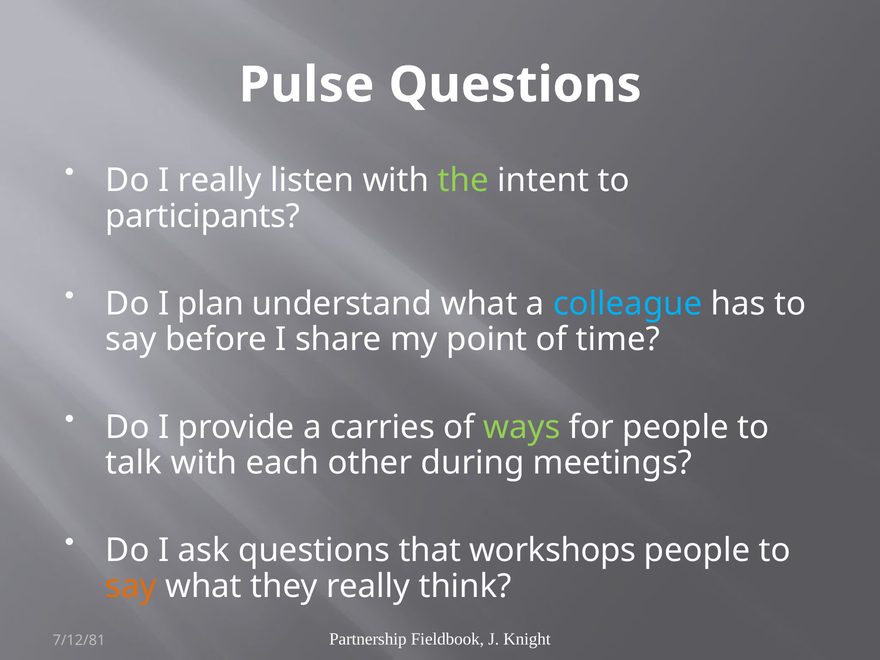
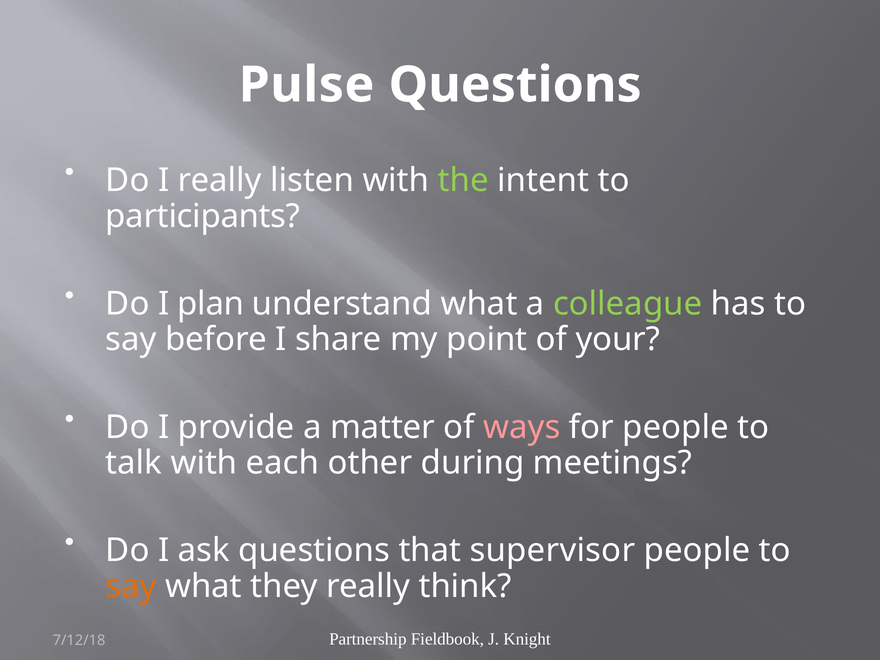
colleague colour: light blue -> light green (628, 304)
time: time -> your (618, 339)
carries: carries -> matter (383, 427)
ways colour: light green -> pink (522, 427)
workshops: workshops -> supervisor (553, 550)
7/12/81: 7/12/81 -> 7/12/18 (79, 641)
